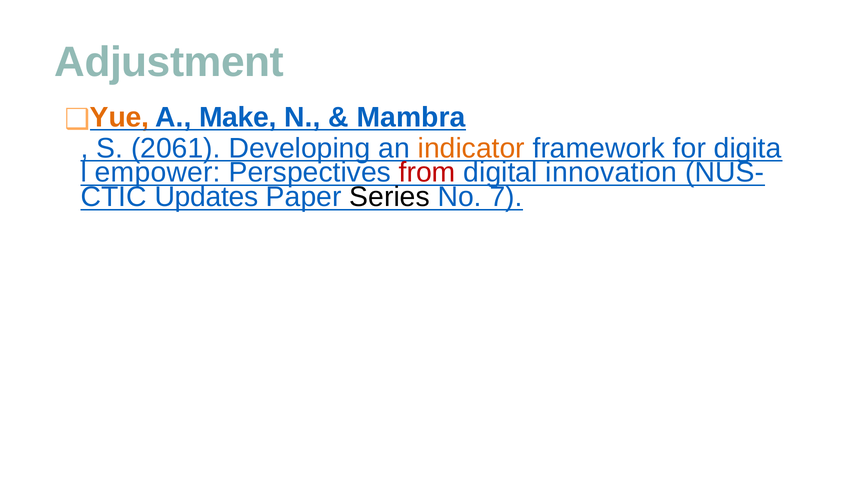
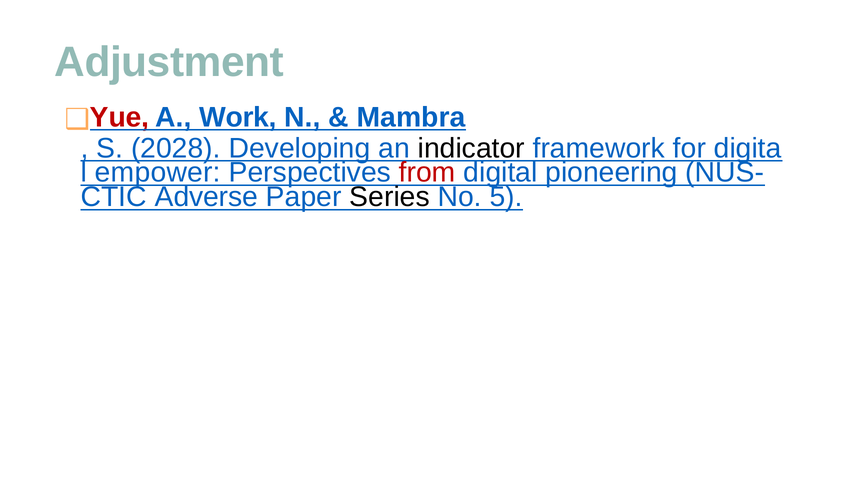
Yue colour: orange -> red (119, 118)
Make: Make -> Work (238, 118)
2061: 2061 -> 2028 (176, 148)
indicator colour: orange -> black (471, 148)
innovation: innovation -> pioneering (611, 173)
Updates: Updates -> Adverse (206, 197)
7: 7 -> 5 (506, 197)
